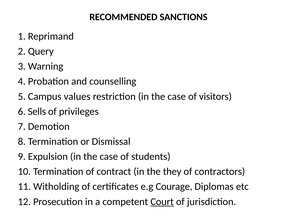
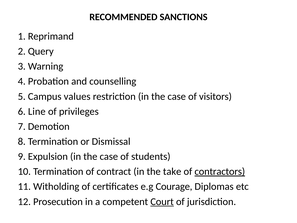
Sells: Sells -> Line (37, 111)
they: they -> take (172, 171)
contractors underline: none -> present (220, 171)
